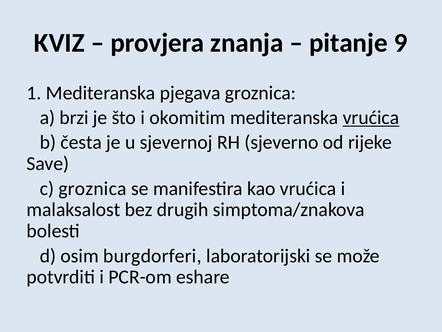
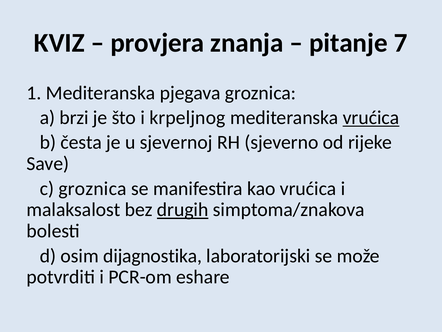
9: 9 -> 7 (401, 43)
okomitim: okomitim -> krpeljnog (187, 117)
drugih underline: none -> present (183, 209)
burgdorferi: burgdorferi -> dijagnostika (153, 255)
